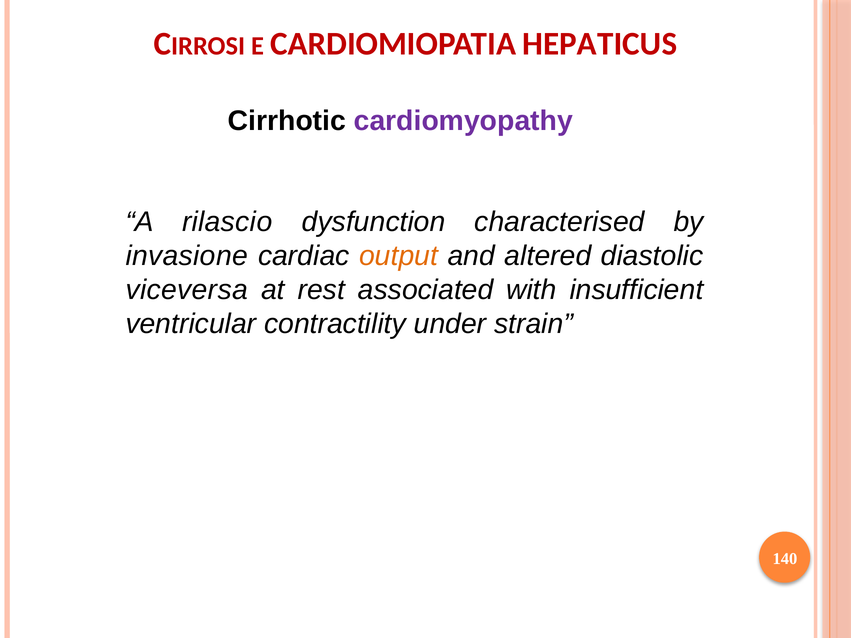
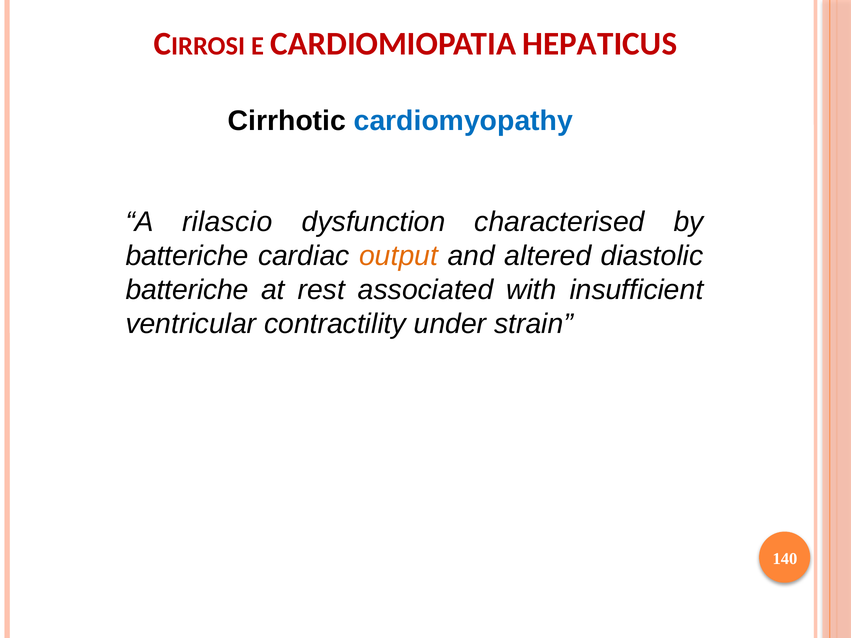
cardiomyopathy colour: purple -> blue (463, 121)
invasione: invasione -> batteriche (187, 256)
viceversa: viceversa -> batteriche (187, 290)
